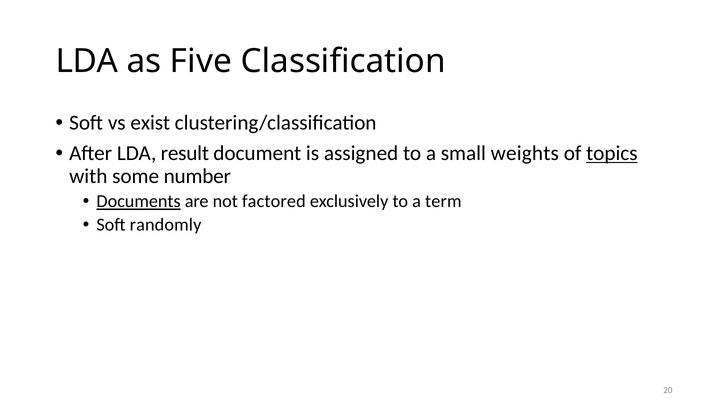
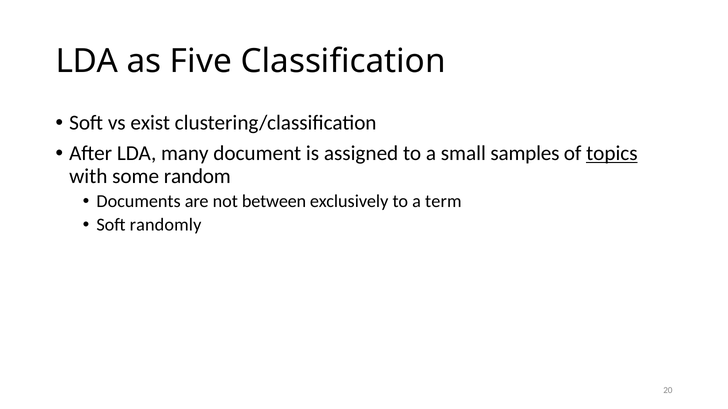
result: result -> many (185, 154)
weights: weights -> samples (525, 154)
number: number -> random (197, 177)
Documents underline: present -> none (139, 202)
factored: factored -> between (274, 202)
